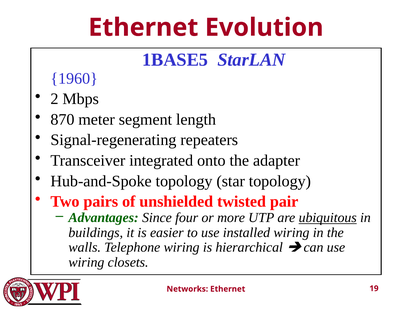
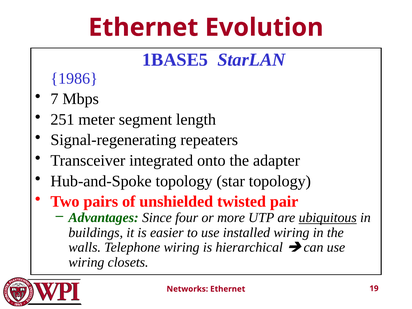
1960: 1960 -> 1986 (74, 78)
2: 2 -> 7 (54, 99)
870: 870 -> 251 (62, 120)
